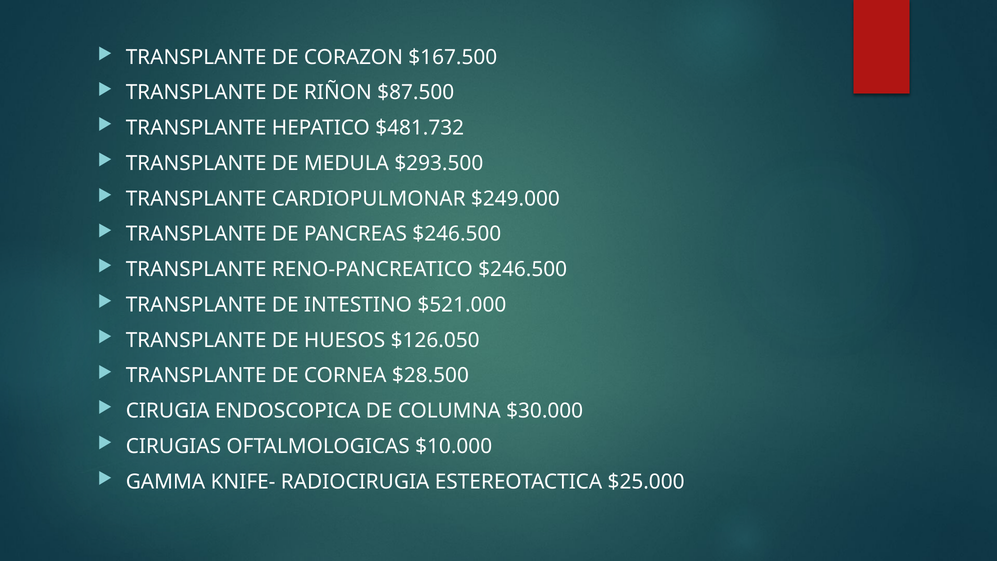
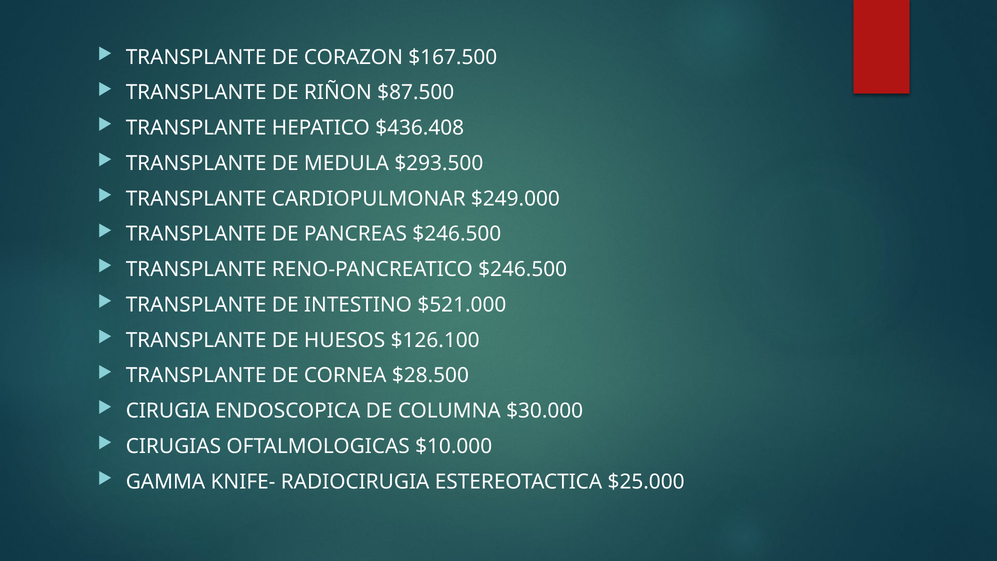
$481.732: $481.732 -> $436.408 (420, 128)
$126.050: $126.050 -> $126.100 (435, 340)
